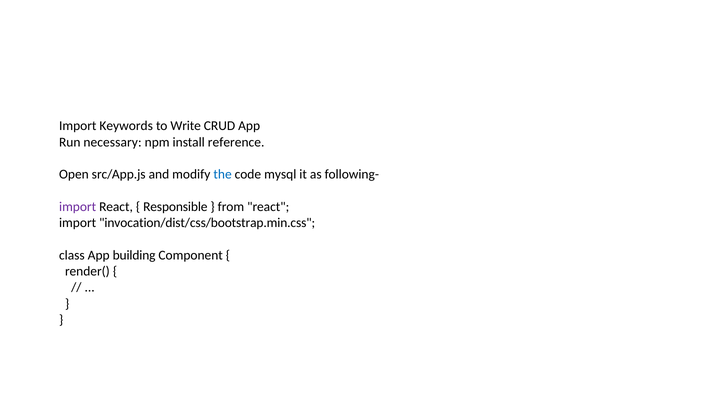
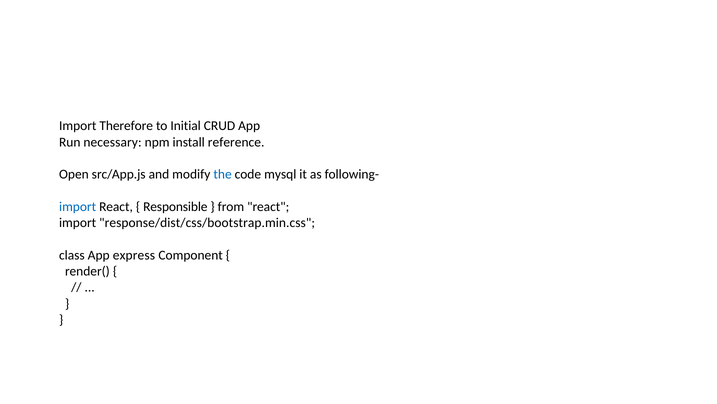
Keywords: Keywords -> Therefore (126, 126)
Write: Write -> Initial (186, 126)
import colour: purple -> blue (78, 206)
invocation/dist/css/bootstrap.min.css: invocation/dist/css/bootstrap.min.css -> response/dist/css/bootstrap.min.css (207, 222)
building: building -> express (134, 255)
